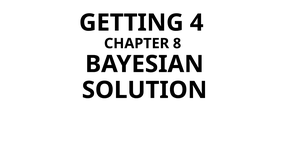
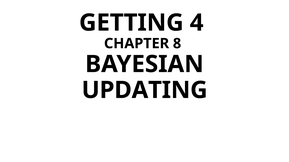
SOLUTION: SOLUTION -> UPDATING (145, 90)
